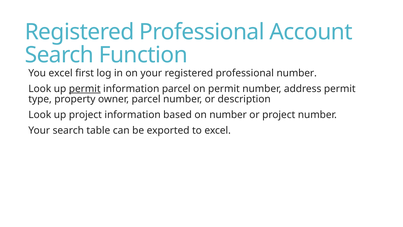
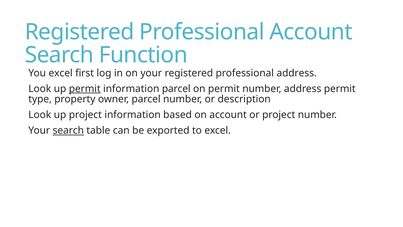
professional number: number -> address (297, 73)
on number: number -> account (228, 115)
search underline: none -> present (68, 130)
